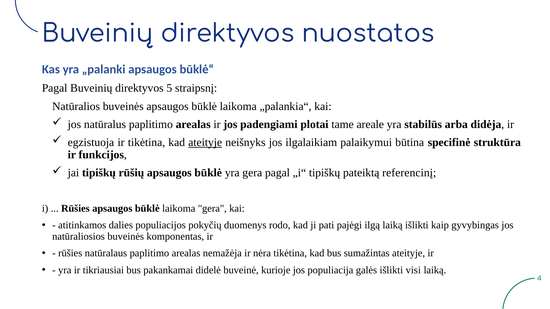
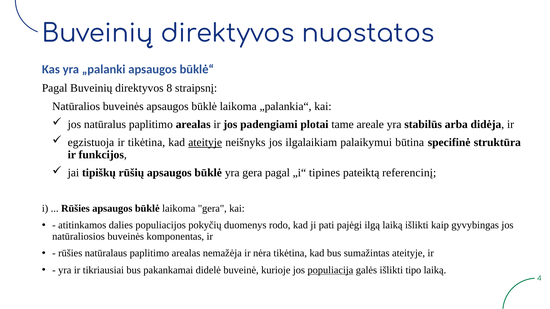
5: 5 -> 8 (169, 88)
„i“ tipiškų: tipiškų -> tipines (325, 173)
populiacija underline: none -> present (330, 270)
visi: visi -> tipo (413, 270)
